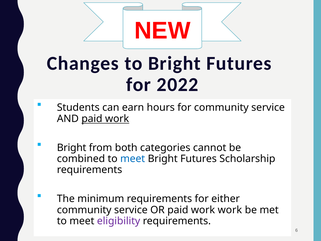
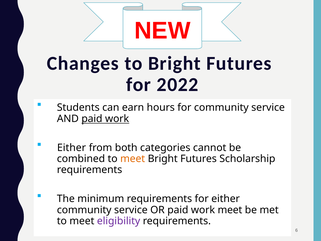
Bright: Bright -> Either (72, 148)
meet colour: blue -> orange (133, 159)
work work: work -> meet (230, 210)
